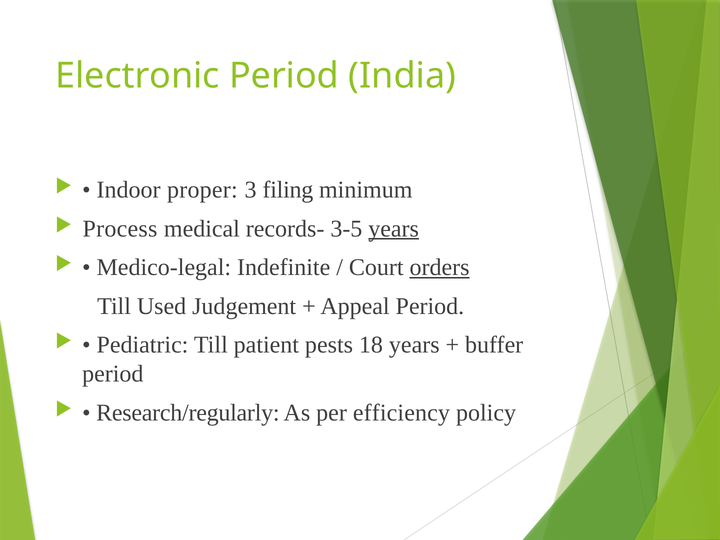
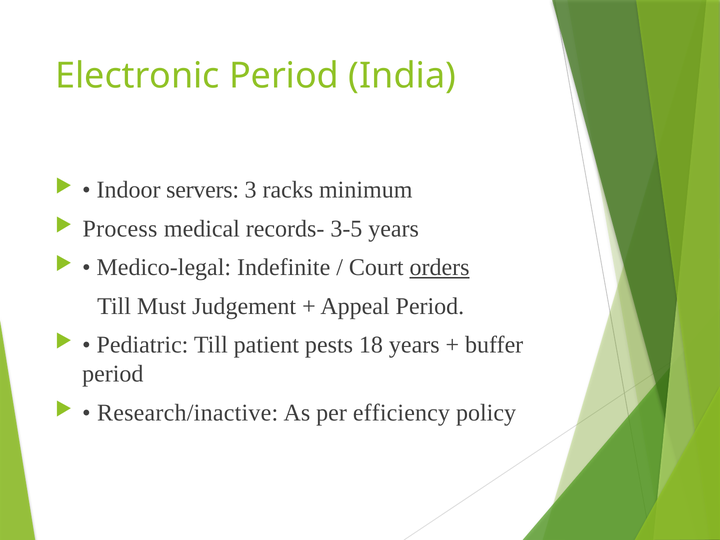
proper: proper -> servers (203, 190)
filing: filing -> racks (288, 190)
years underline: present -> none (394, 229)
Used: Used -> Must (162, 306)
Research/regularly: Research/regularly -> Research/inactive (188, 413)
